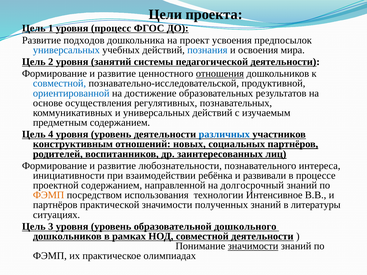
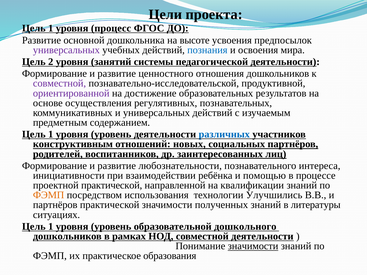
подходов: подходов -> основной (84, 40)
проект: проект -> высоте (195, 40)
универсальных colour: blue -> purple (66, 50)
отношения underline: present -> none (220, 74)
совместной colour: blue -> purple (59, 83)
ориентированной colour: blue -> purple (71, 93)
4: 4 -> 1 (51, 134)
развивали: развивали -> помощью (264, 176)
проектной содержанием: содержанием -> практической (112, 185)
долгосрочный: долгосрочный -> квалификации (252, 185)
Интенсивное: Интенсивное -> Улучшились (274, 195)
3: 3 -> 1 (51, 227)
олимпиадах: олимпиадах -> образования (170, 256)
